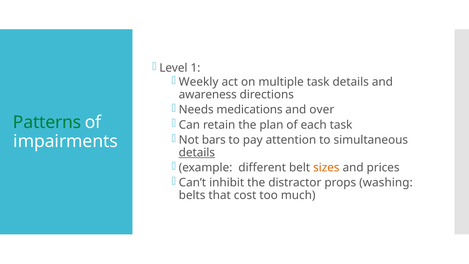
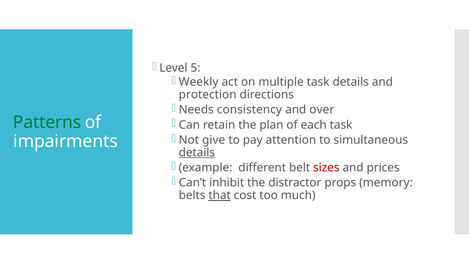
1: 1 -> 5 (195, 68)
awareness: awareness -> protection (208, 95)
medications: medications -> consistency (249, 110)
bars: bars -> give (214, 140)
sizes colour: orange -> red (326, 168)
washing: washing -> memory (386, 183)
that underline: none -> present (220, 195)
